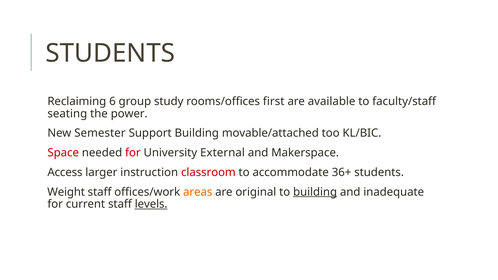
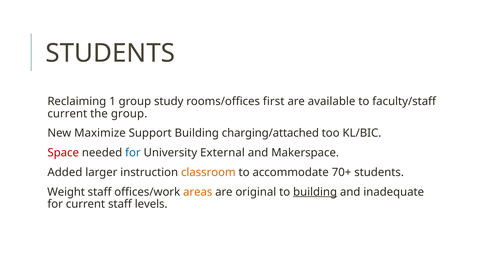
6: 6 -> 1 (112, 101)
seating: seating -> current (67, 114)
the power: power -> group (129, 114)
Semester: Semester -> Maximize (100, 133)
movable/attached: movable/attached -> charging/attached (270, 133)
for colour: red -> blue (133, 153)
Access: Access -> Added (65, 172)
classroom colour: red -> orange (208, 172)
36+: 36+ -> 70+ (342, 172)
levels underline: present -> none (151, 204)
